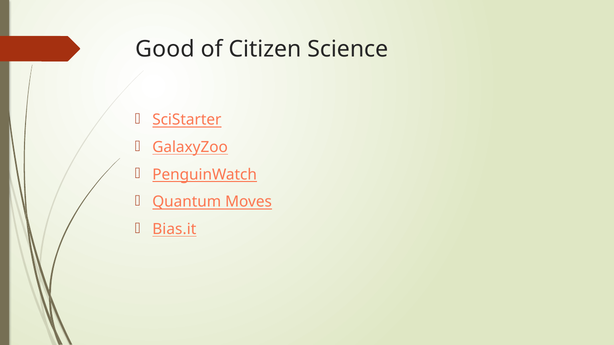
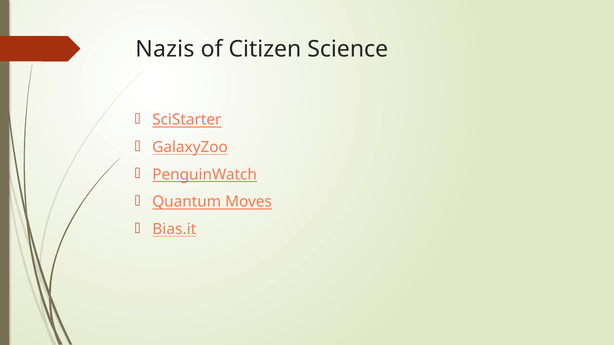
Good: Good -> Nazis (165, 49)
